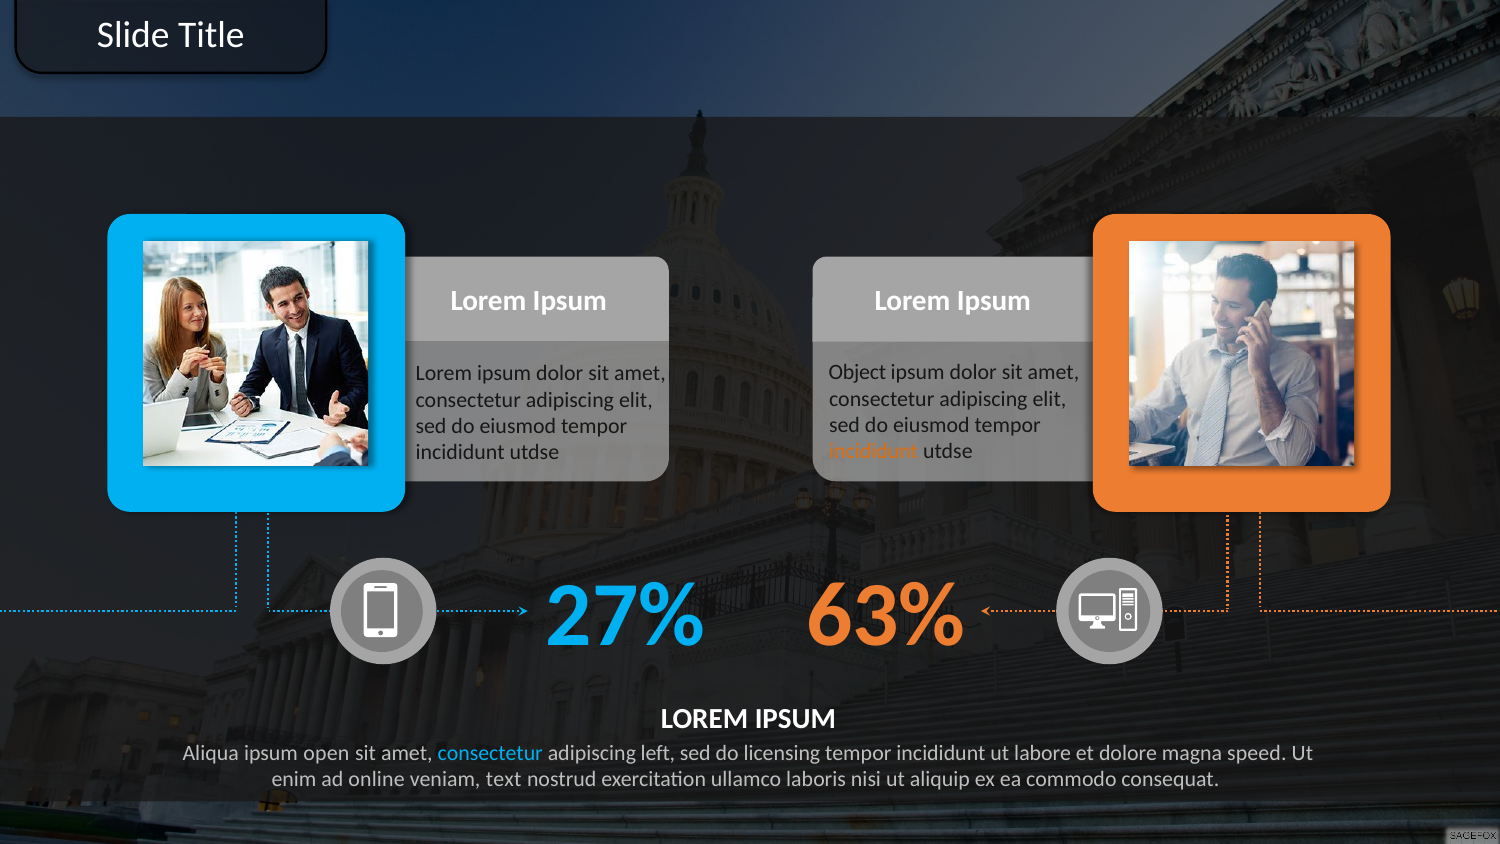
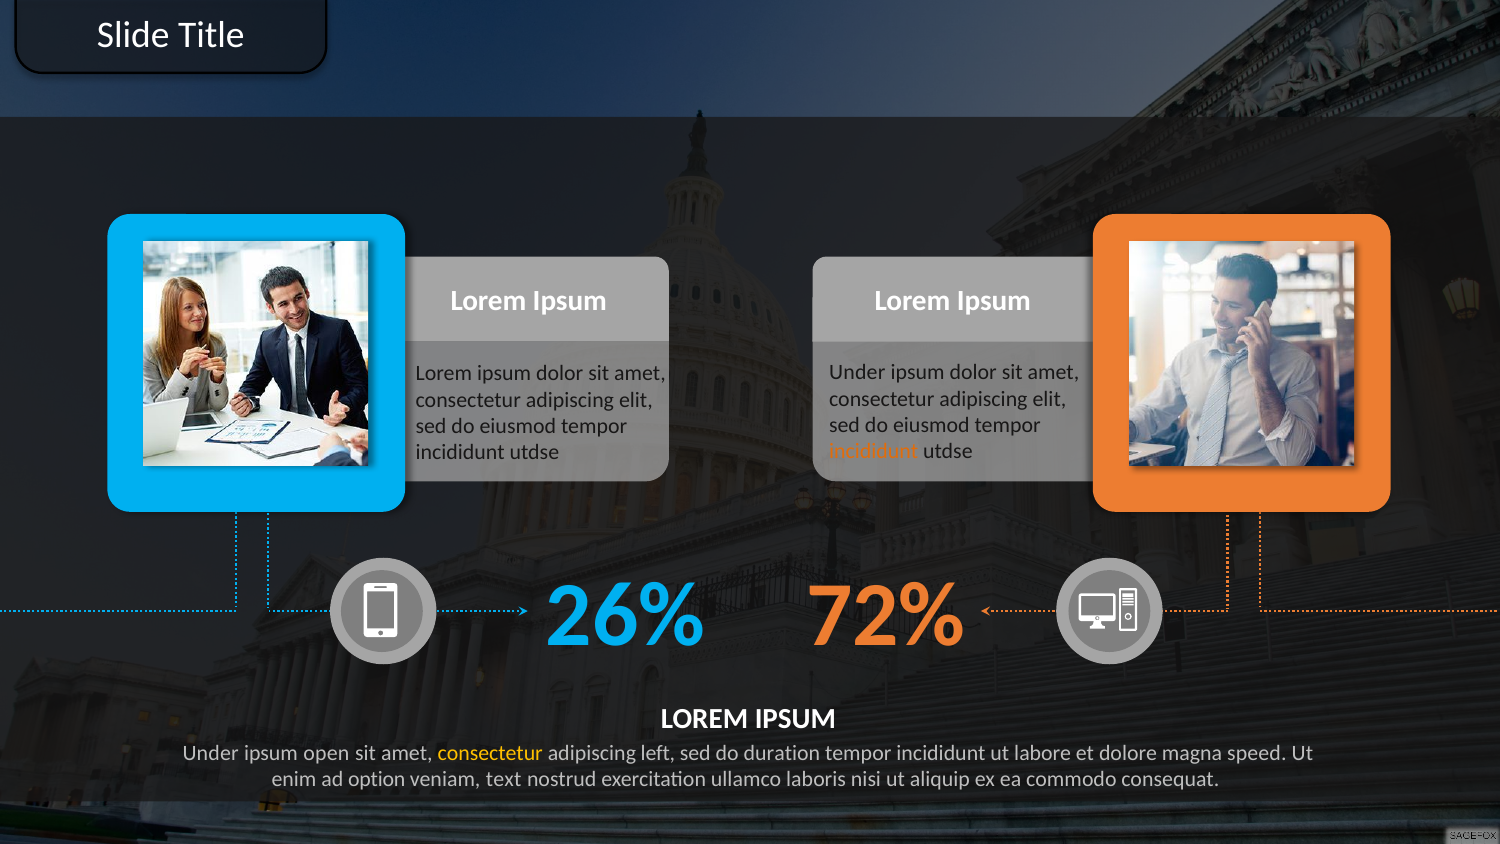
Object: Object -> Under (857, 372)
27%: 27% -> 26% (626, 615)
63%: 63% -> 72% (886, 615)
Aliqua: Aliqua -> Under (211, 753)
consectetur colour: light blue -> yellow (490, 753)
licensing: licensing -> duration (782, 753)
online: online -> option (377, 779)
